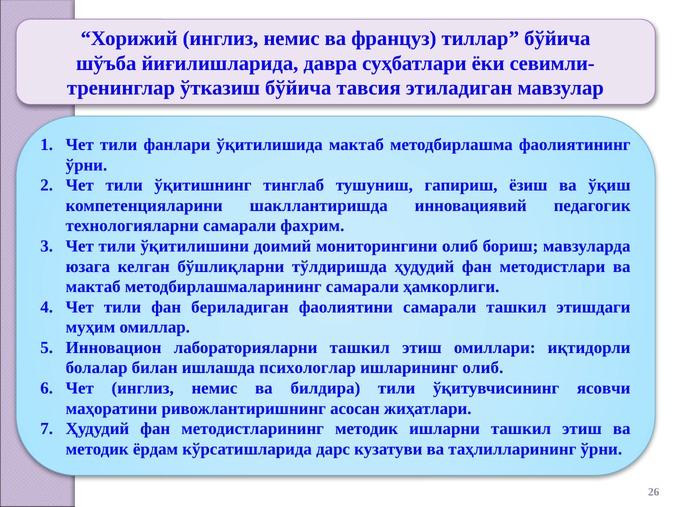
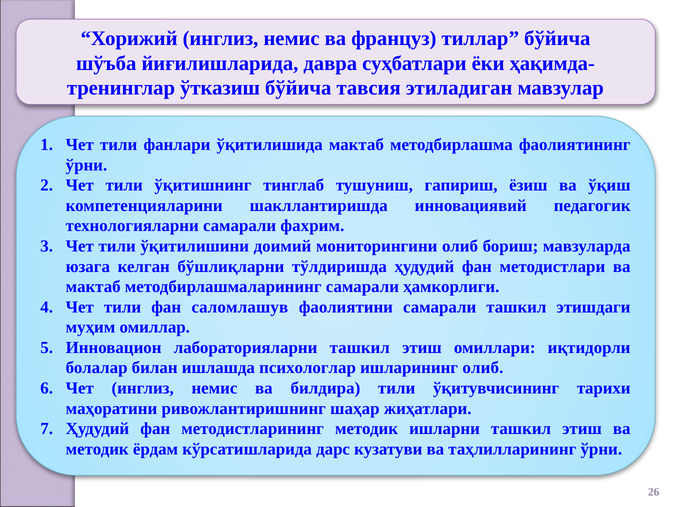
севимли-: севимли- -> ҳақимда- (552, 63)
бериладиган: бериладиган -> саломлашув (240, 307)
ясовчи: ясовчи -> тарихи (604, 388)
асосан: асосан -> шаҳар (355, 408)
